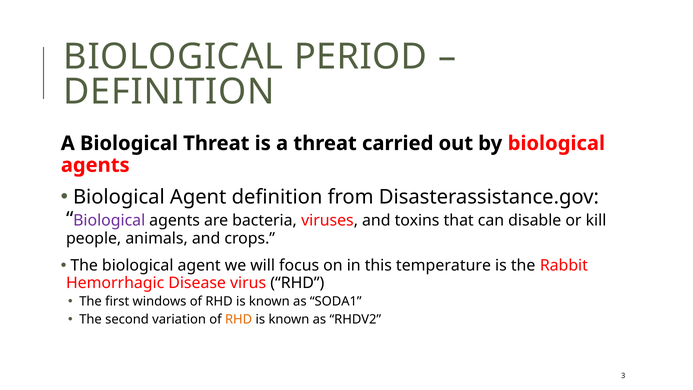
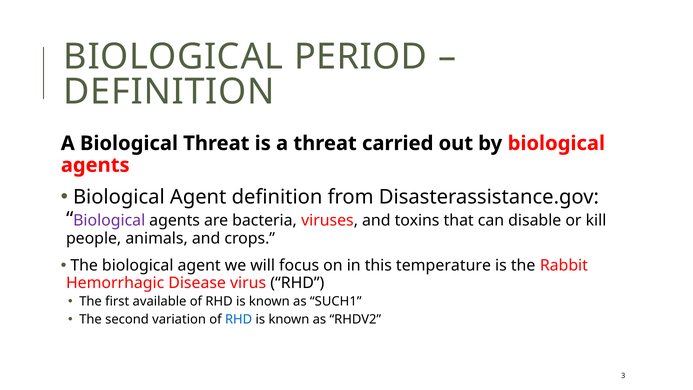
windows: windows -> available (160, 301)
SODA1: SODA1 -> SUCH1 (336, 301)
RHD colour: orange -> blue (239, 320)
